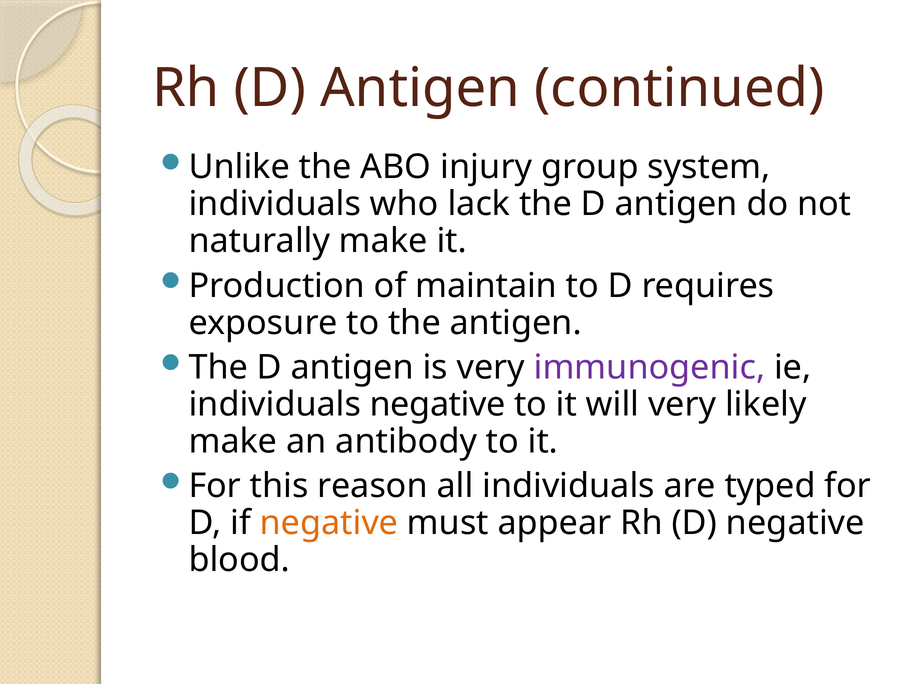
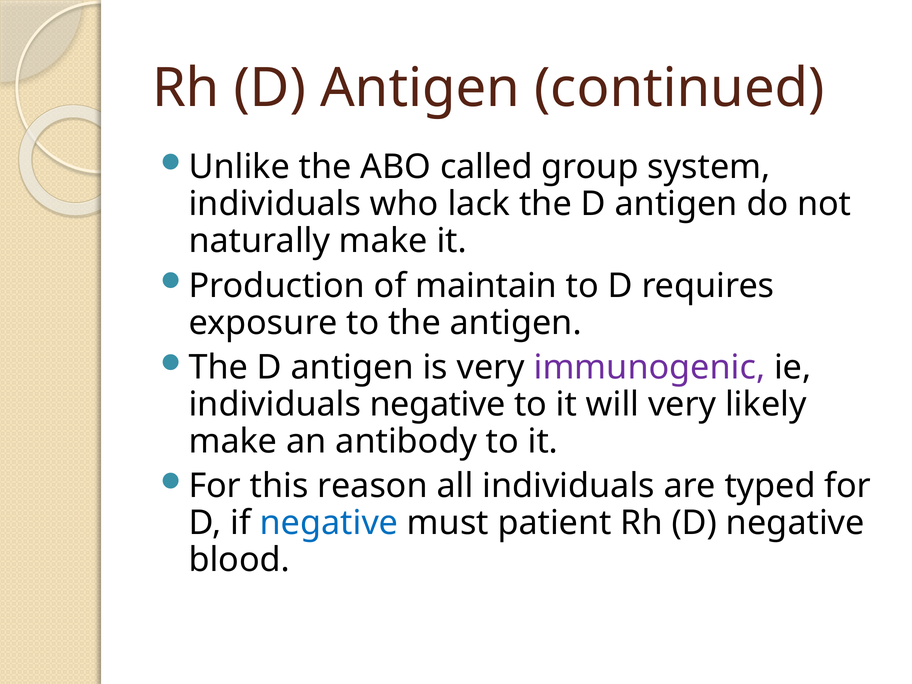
injury: injury -> called (486, 167)
negative colour: orange -> blue (329, 523)
appear: appear -> patient (555, 523)
